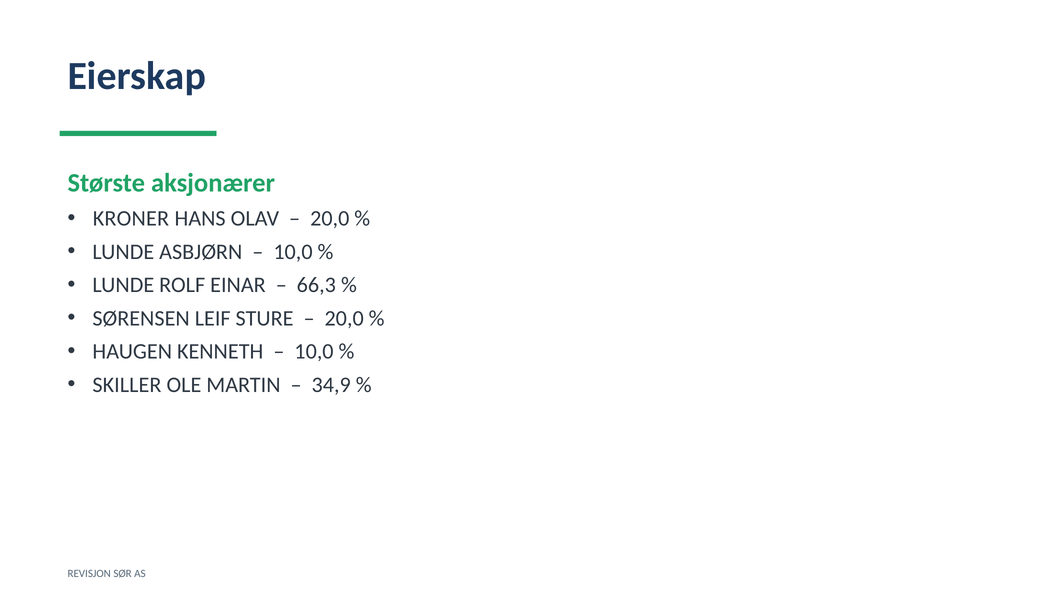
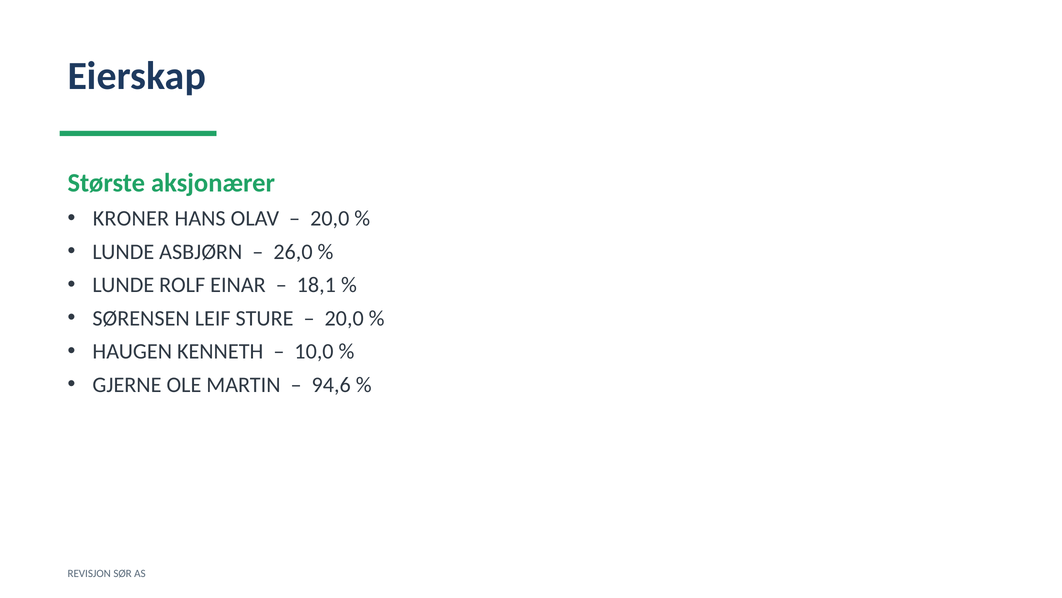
10,0: 10,0 -> 26,0 (293, 252)
66,3: 66,3 -> 18,1 (316, 285)
SKILLER: SKILLER -> GJERNE (127, 384)
34,9: 34,9 -> 94,6 (331, 384)
